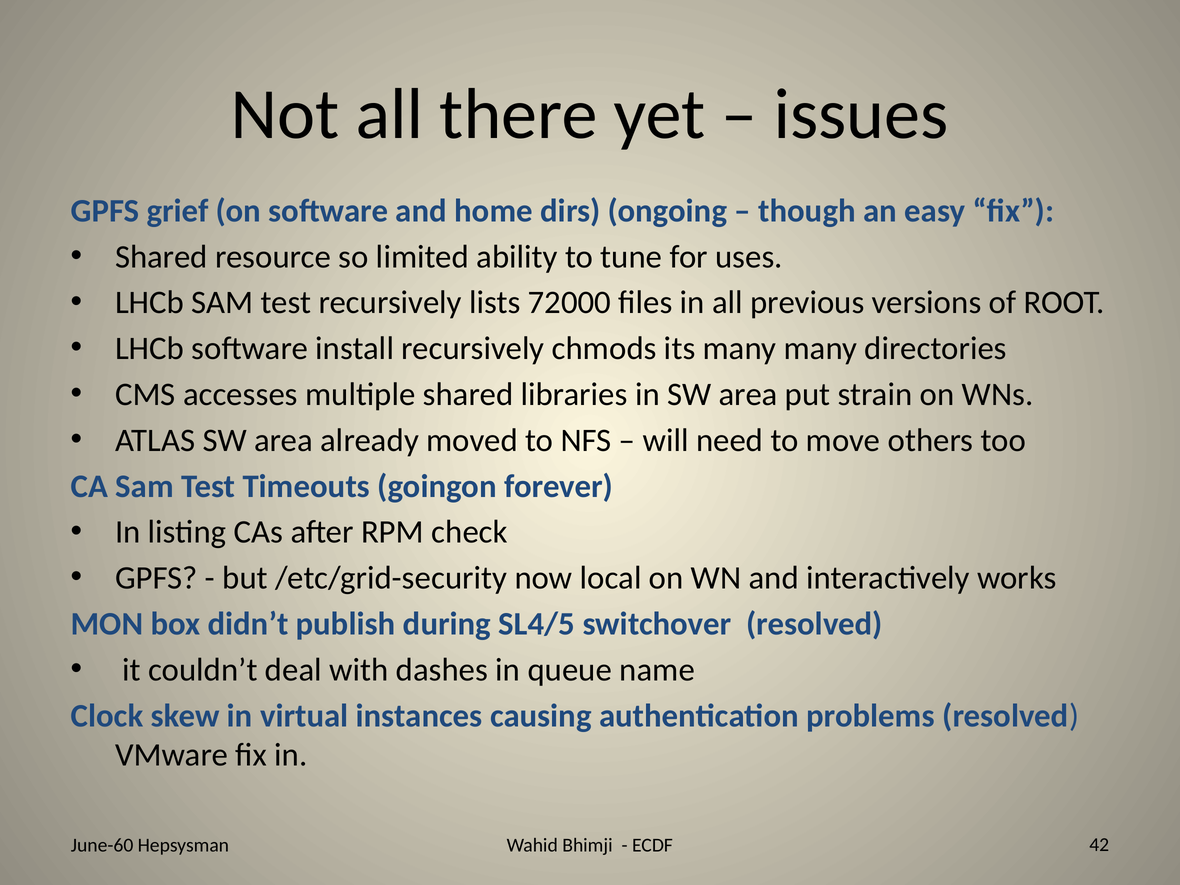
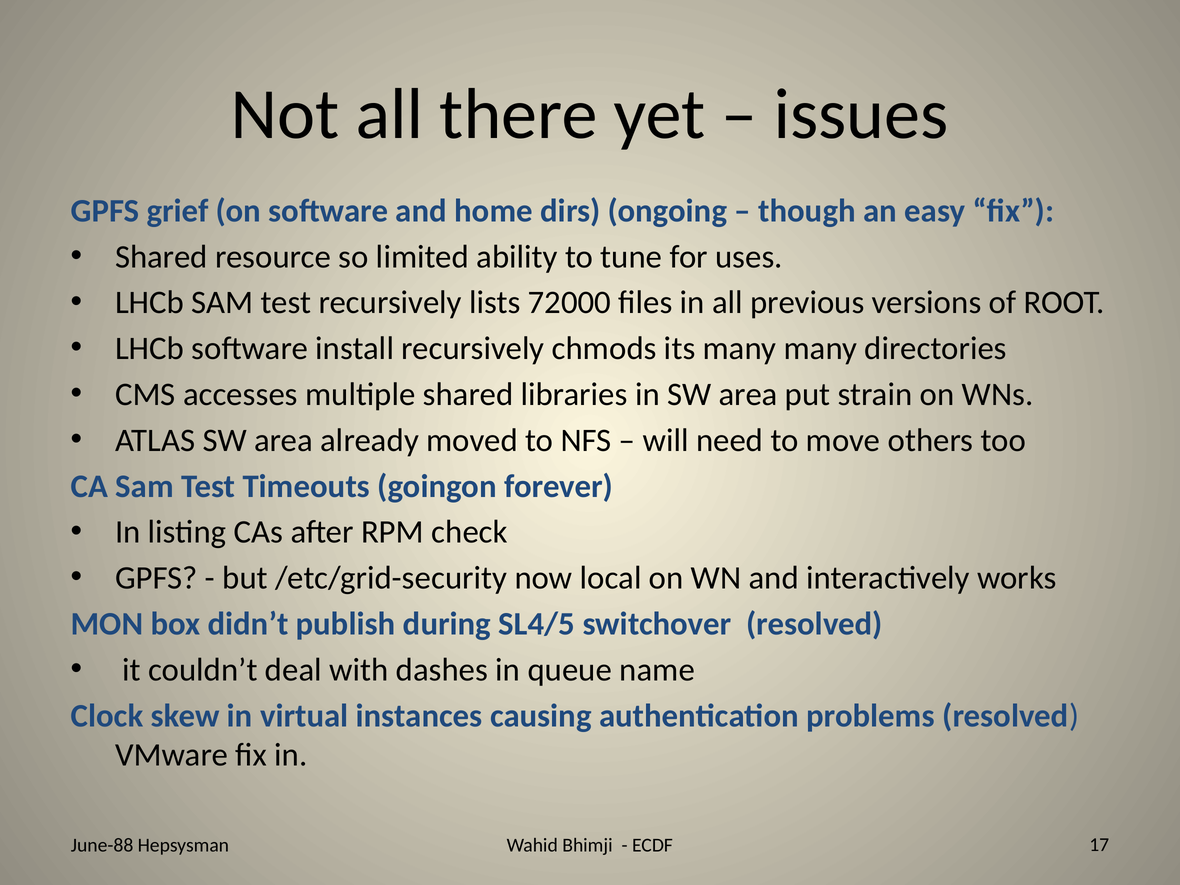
June-60: June-60 -> June-88 (102, 845)
42: 42 -> 17 (1099, 845)
